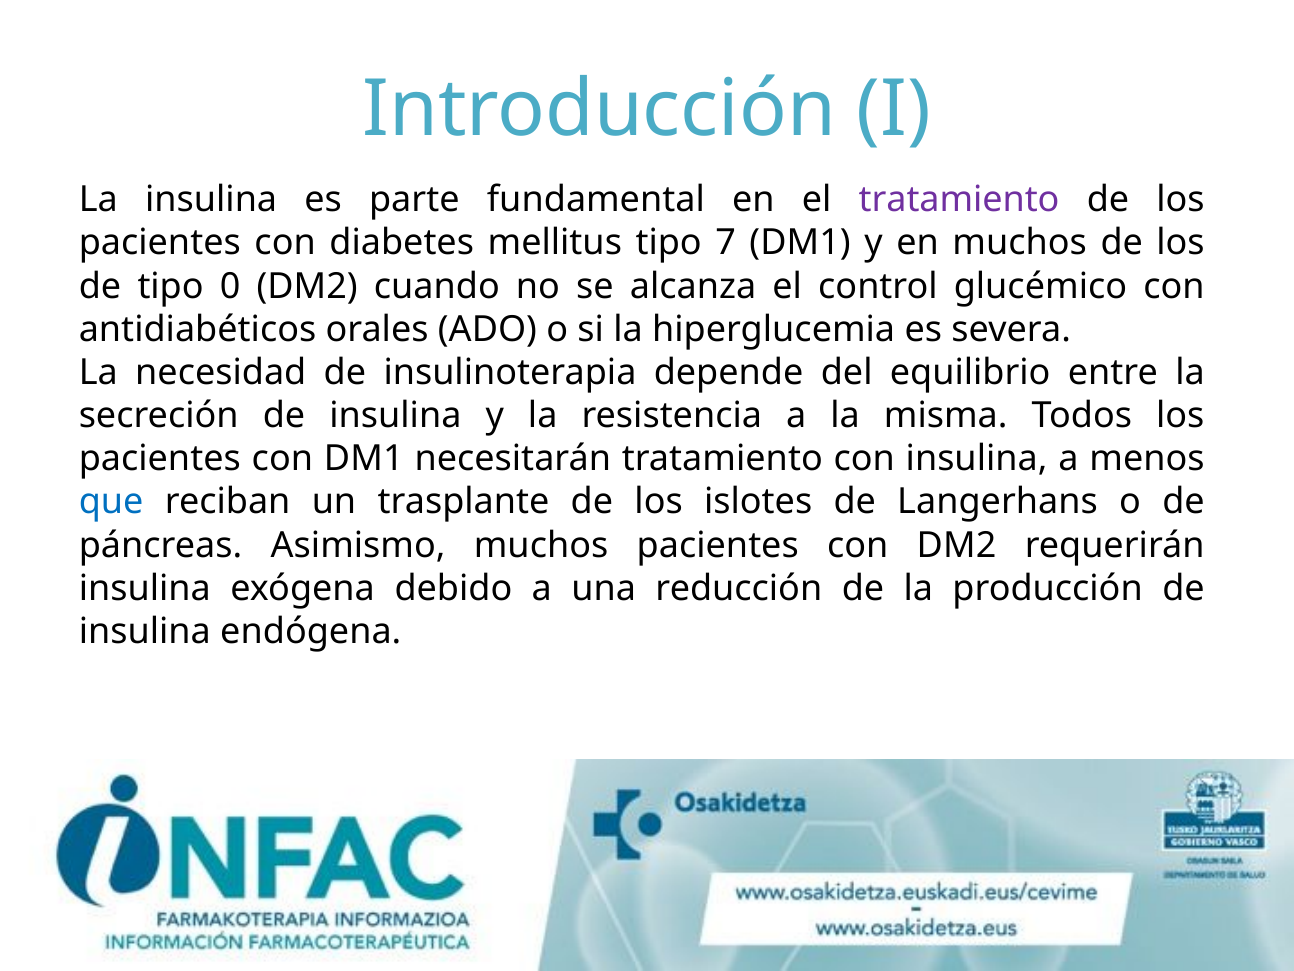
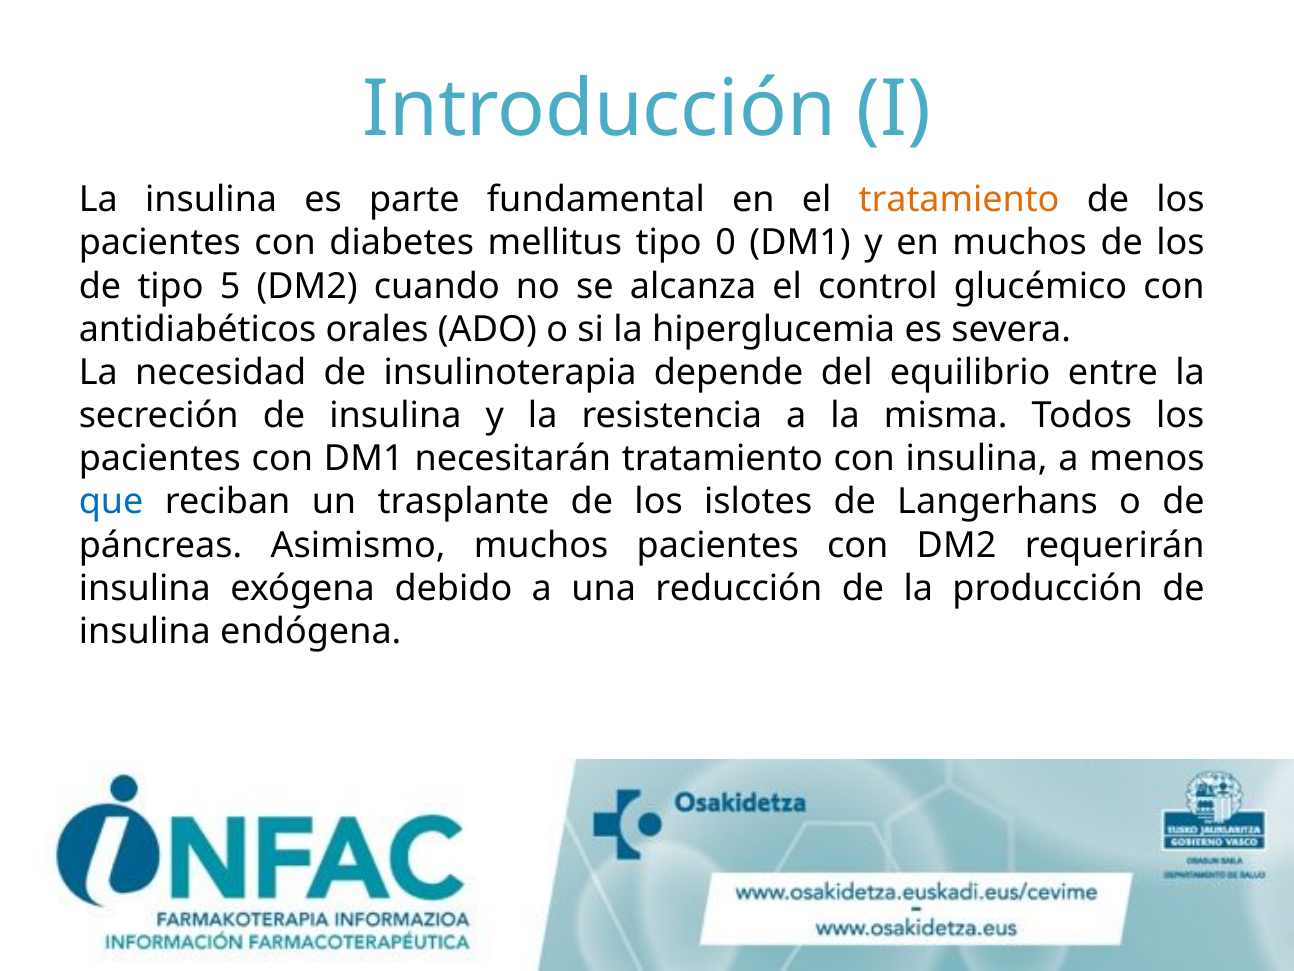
tratamiento colour: purple -> orange (959, 200)
7: 7 -> 0 (726, 243)
0: 0 -> 5 (230, 286)
